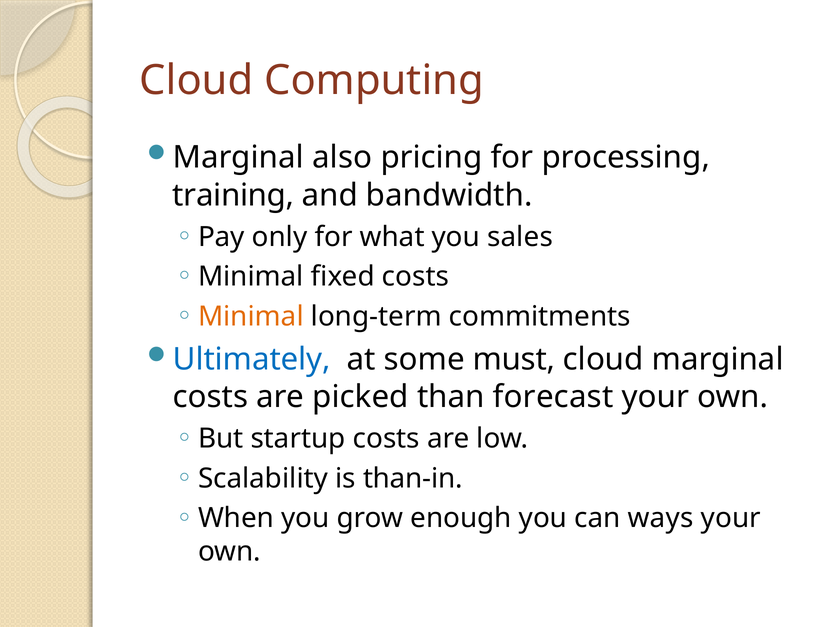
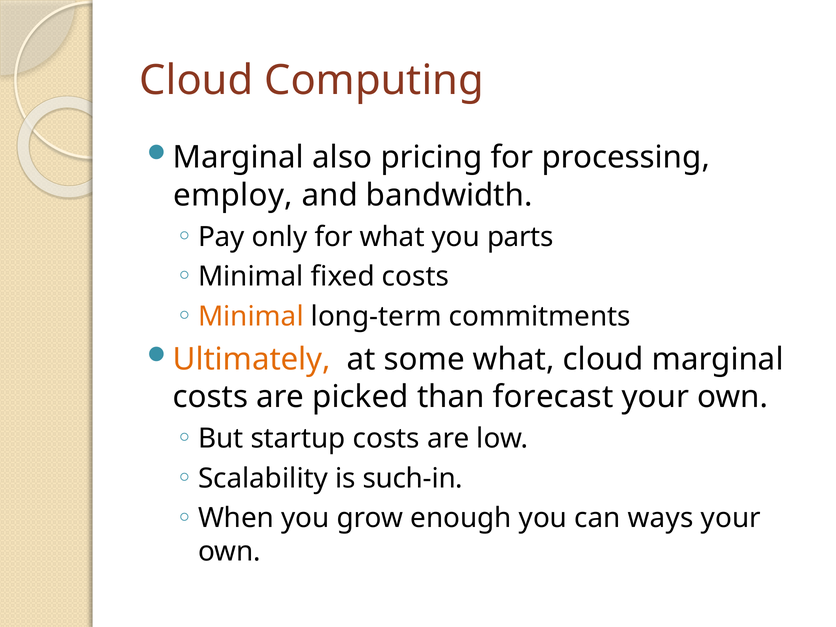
training: training -> employ (233, 195)
sales: sales -> parts (520, 237)
Ultimately colour: blue -> orange (252, 359)
some must: must -> what (514, 359)
than-in: than-in -> such-in (413, 478)
